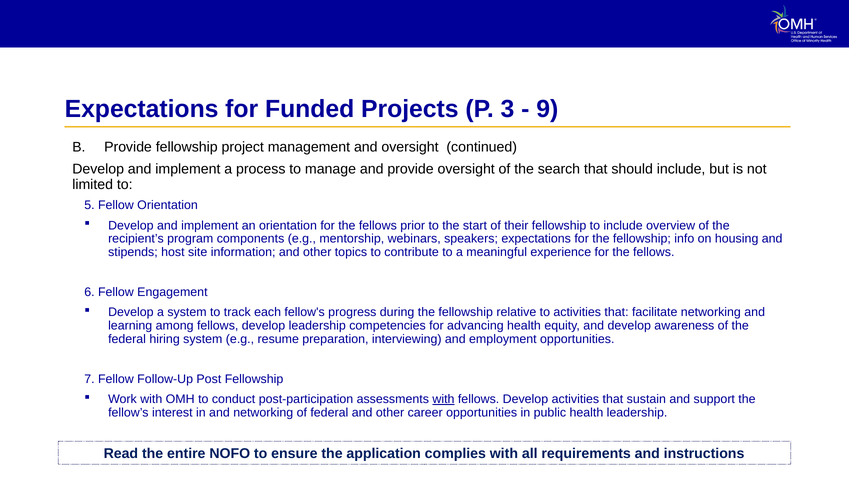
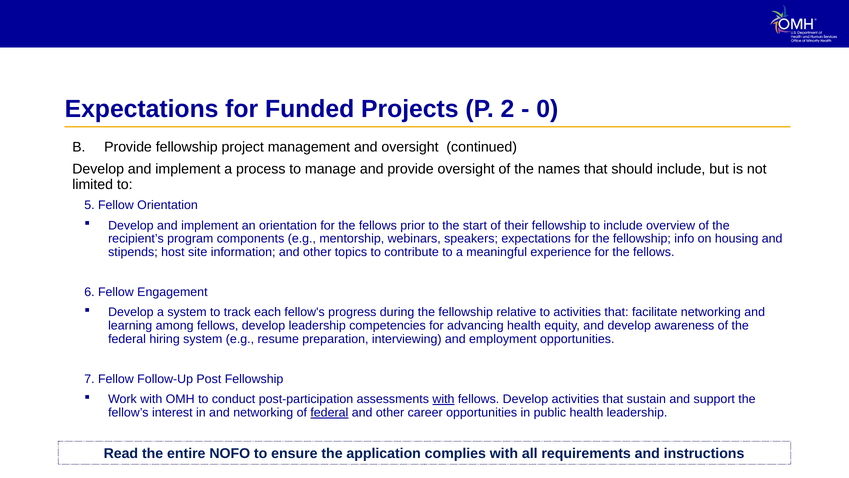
3: 3 -> 2 (507, 109)
9: 9 -> 0 (547, 109)
search: search -> names (559, 169)
federal underline: none -> present (329, 412)
